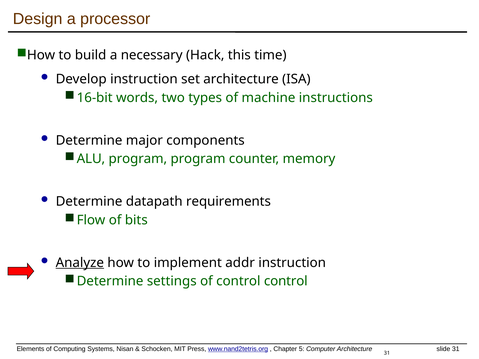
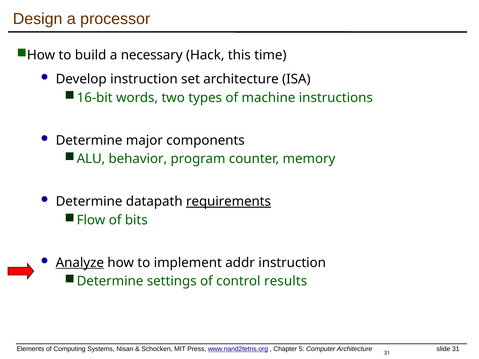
ALU program: program -> behavior (138, 159)
requirements underline: none -> present (228, 202)
control control: control -> results (286, 281)
